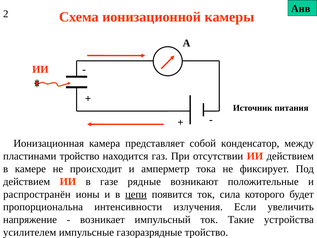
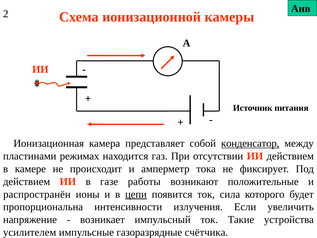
конденсатор underline: none -> present (250, 143)
пластинами тройство: тройство -> режимах (80, 156)
рядные: рядные -> работы (144, 181)
газоразрядные тройство: тройство -> счётчика (206, 232)
